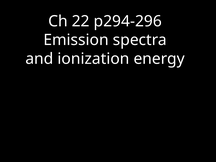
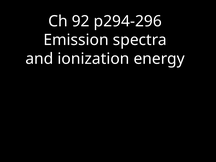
22: 22 -> 92 (81, 21)
